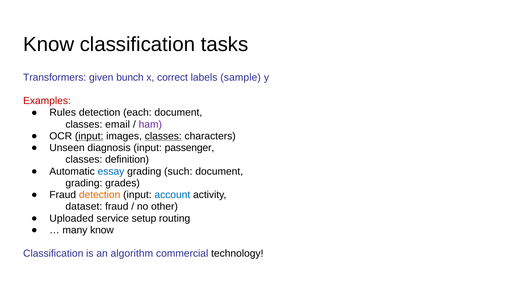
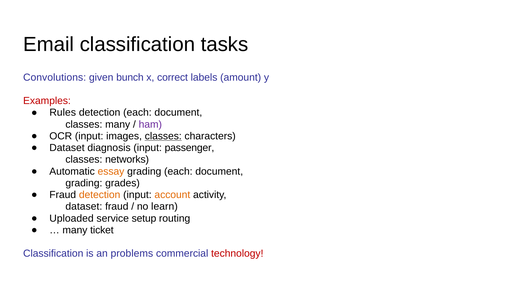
Know: Know -> Email (49, 44)
Transformers: Transformers -> Convolutions (55, 77)
sample: sample -> amount (241, 77)
classes email: email -> many (118, 124)
input underline: present -> none (89, 136)
Unseen: Unseen -> Dataset (67, 148)
definition: definition -> networks (127, 160)
essay colour: blue -> orange (111, 172)
grading such: such -> each (178, 172)
account colour: blue -> orange (172, 195)
other: other -> learn (164, 207)
many know: know -> ticket (102, 230)
algorithm: algorithm -> problems (132, 254)
technology colour: black -> red (237, 254)
